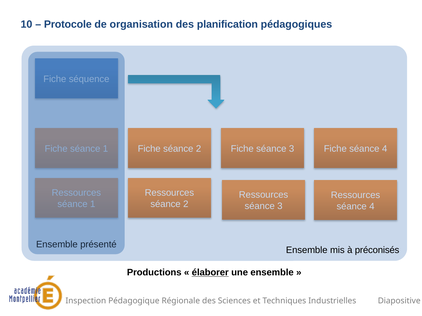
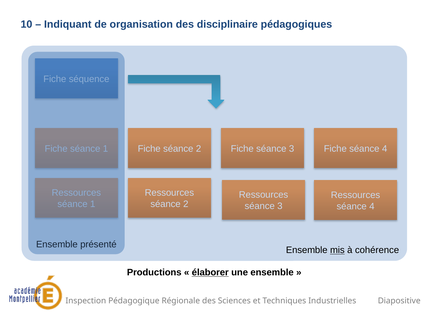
Protocole: Protocole -> Indiquant (68, 24)
planification: planification -> disciplinaire (227, 24)
mis underline: none -> present (337, 251)
préconisés: préconisés -> cohérence (377, 251)
